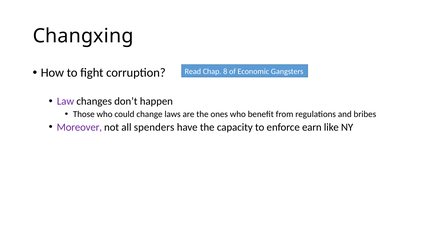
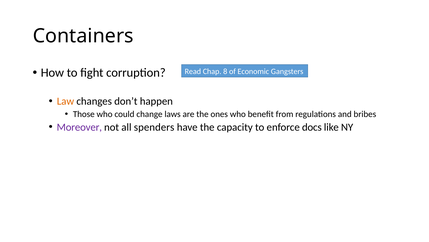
Changxing: Changxing -> Containers (83, 36)
Law colour: purple -> orange (65, 101)
earn: earn -> docs (312, 127)
